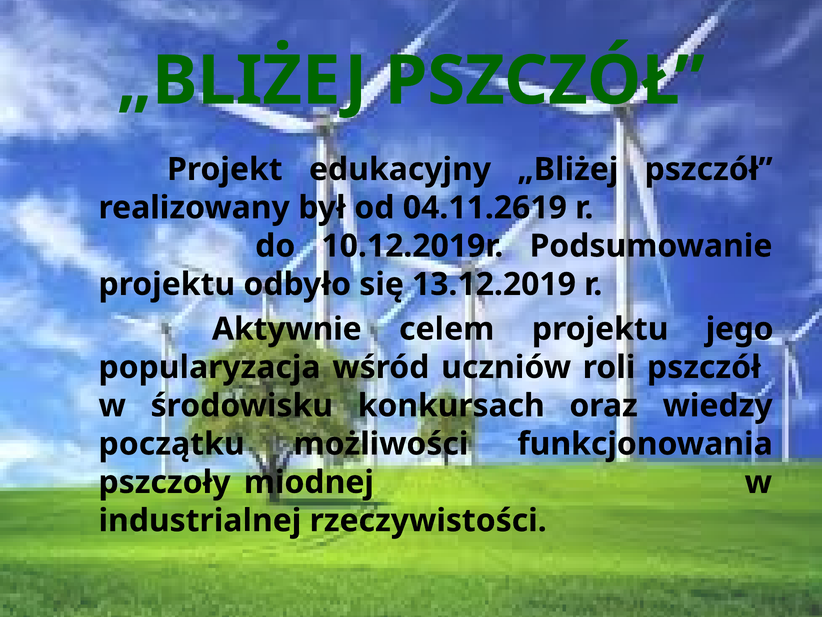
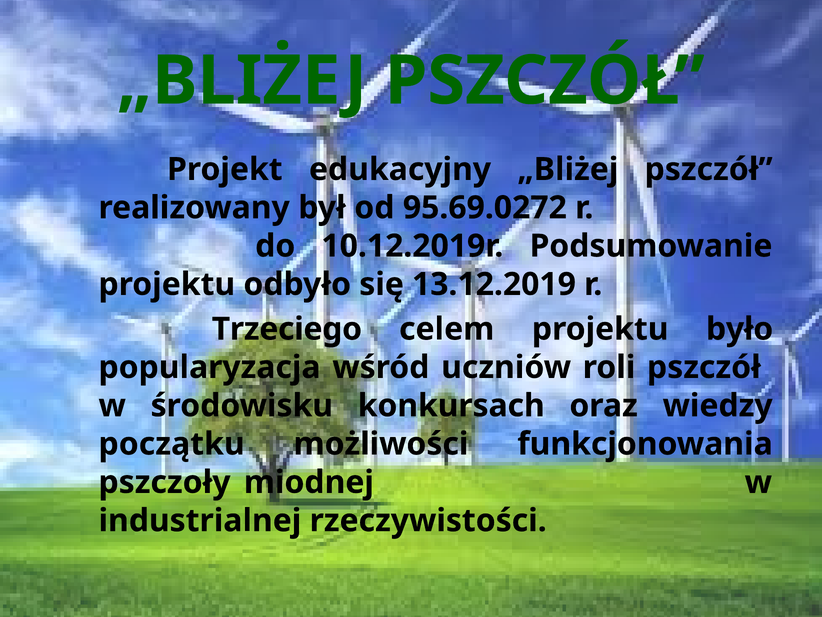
04.11.2619: 04.11.2619 -> 95.69.0272 (485, 208)
Aktywnie: Aktywnie -> Trzeciego (287, 329)
jego: jego -> było (740, 329)
